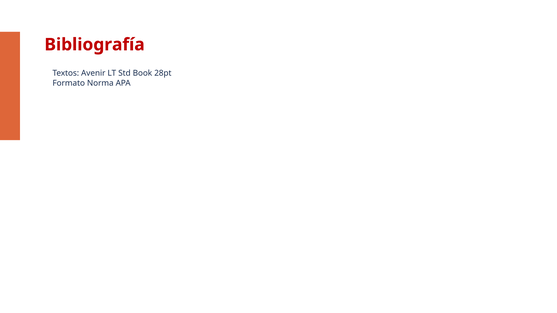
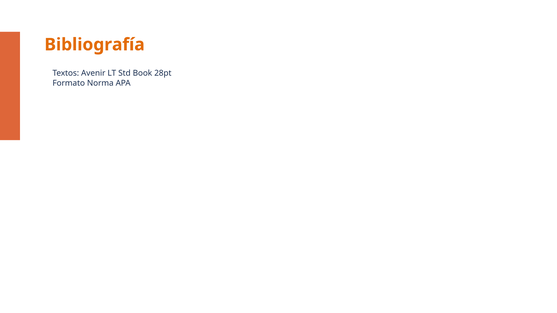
Bibliografía colour: red -> orange (95, 45)
